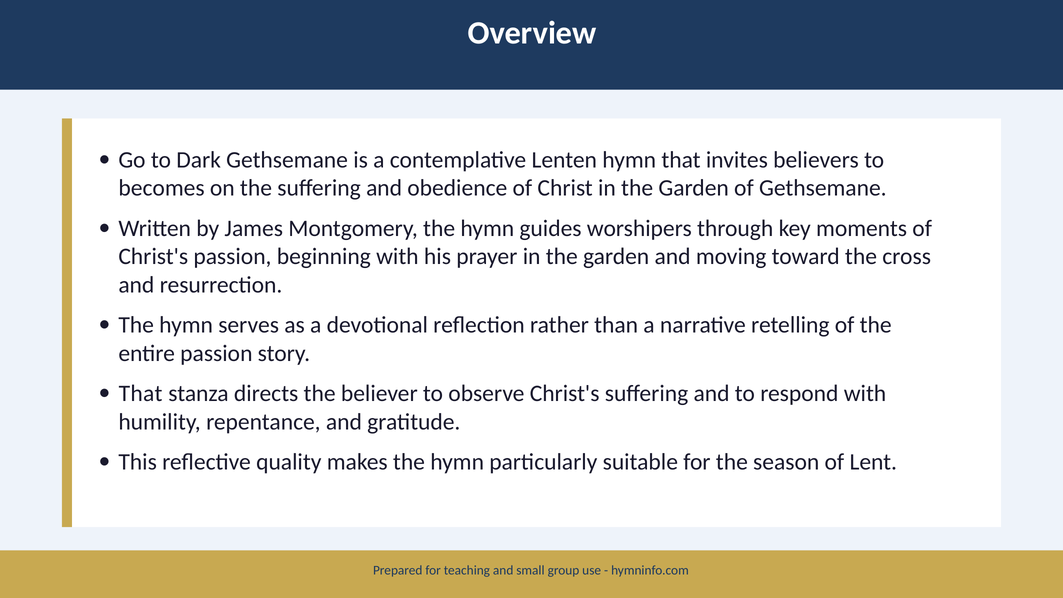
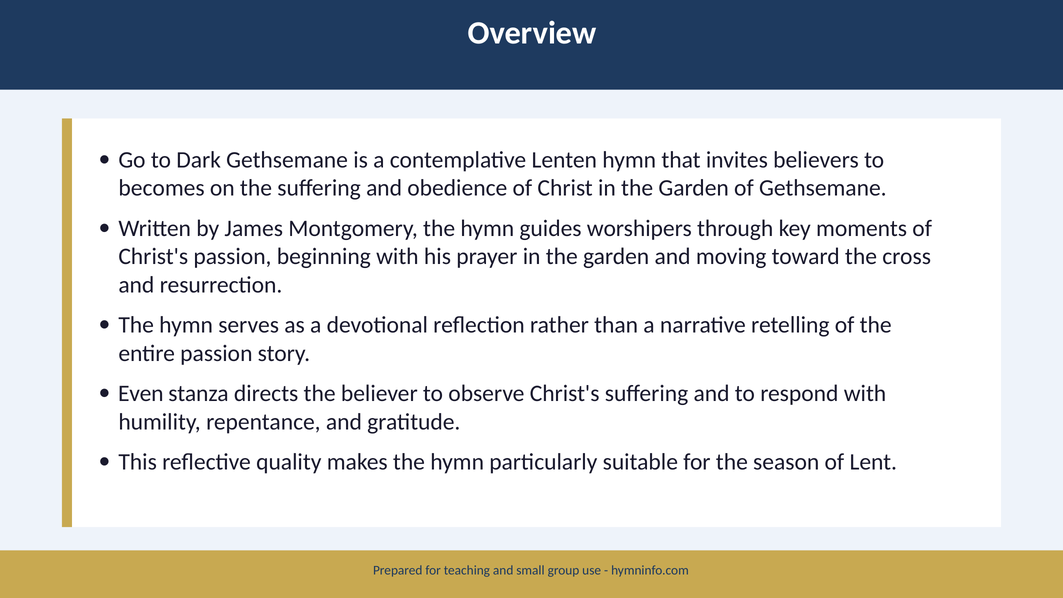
That: That -> Even (141, 393)
